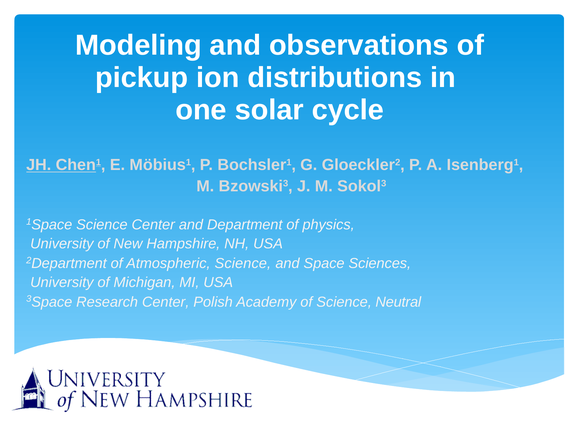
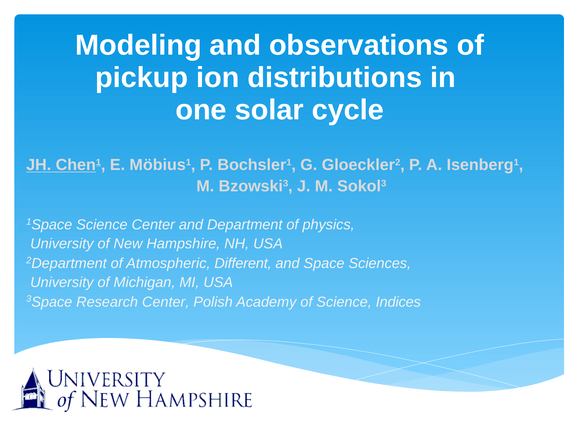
Atmospheric Science: Science -> Different (243, 264)
Neutral: Neutral -> Indices (398, 302)
